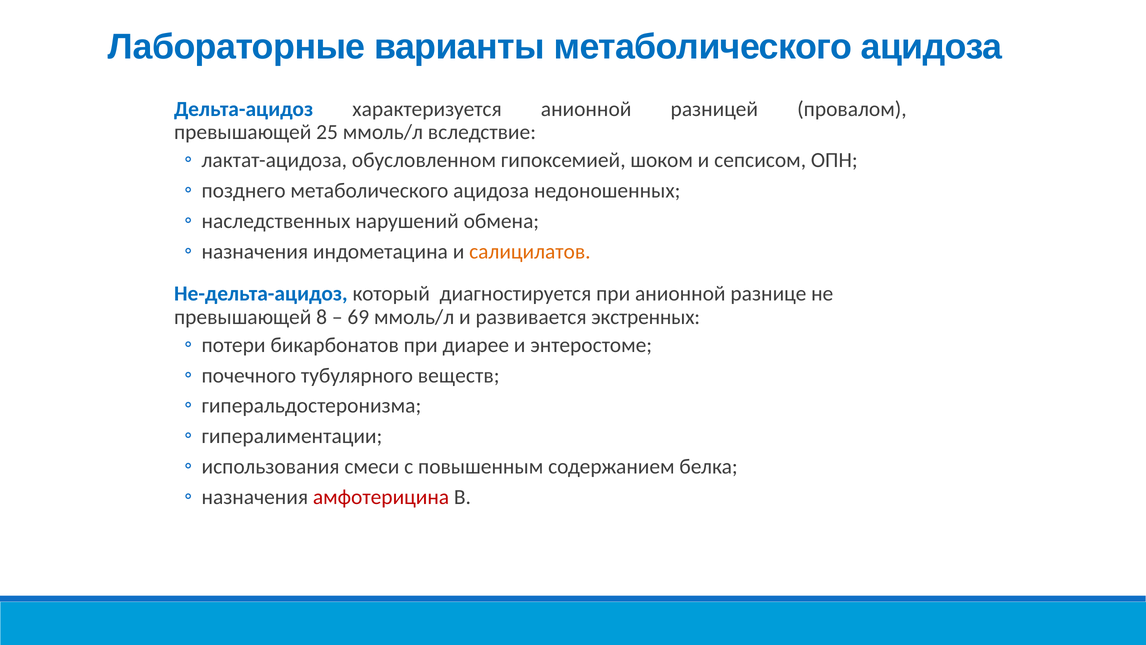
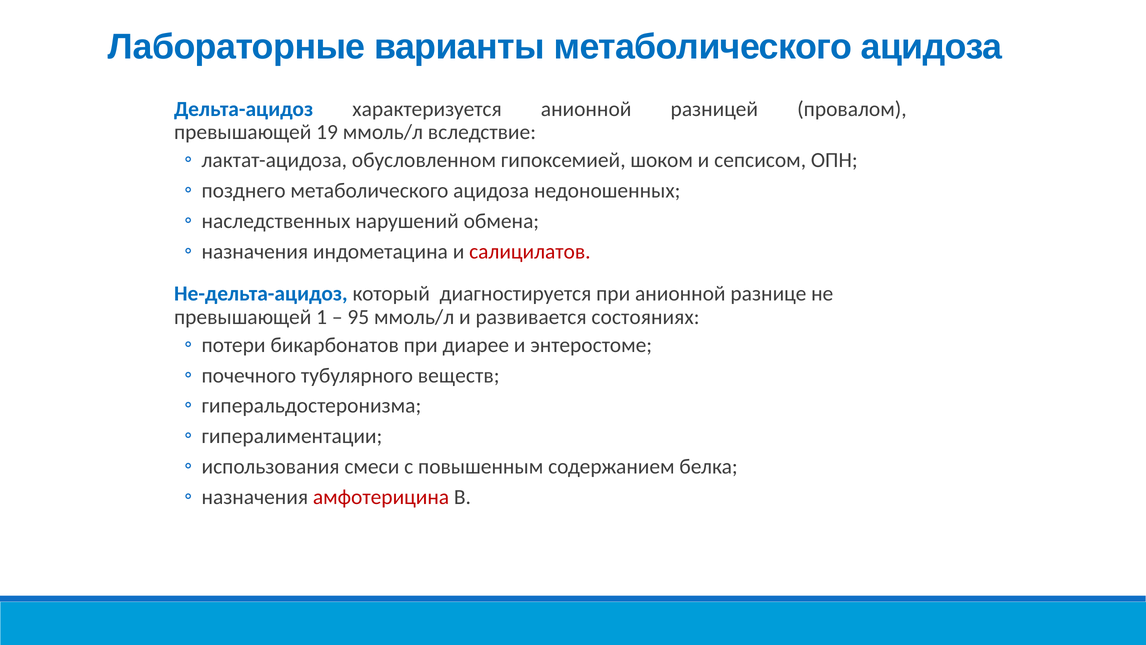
25: 25 -> 19 (327, 132)
салицилатов colour: orange -> red (530, 251)
8: 8 -> 1 (322, 317)
69: 69 -> 95 (358, 317)
экстренных: экстренных -> состояниях (645, 317)
